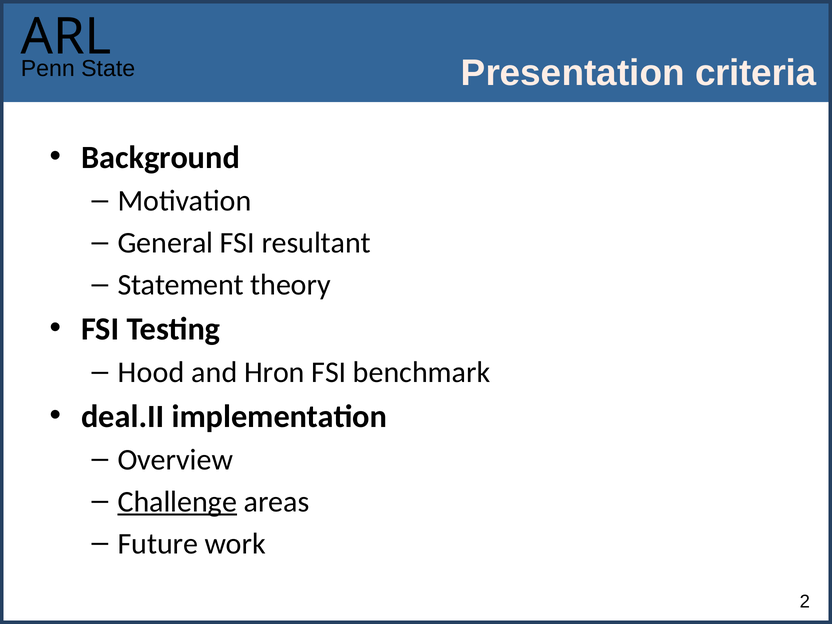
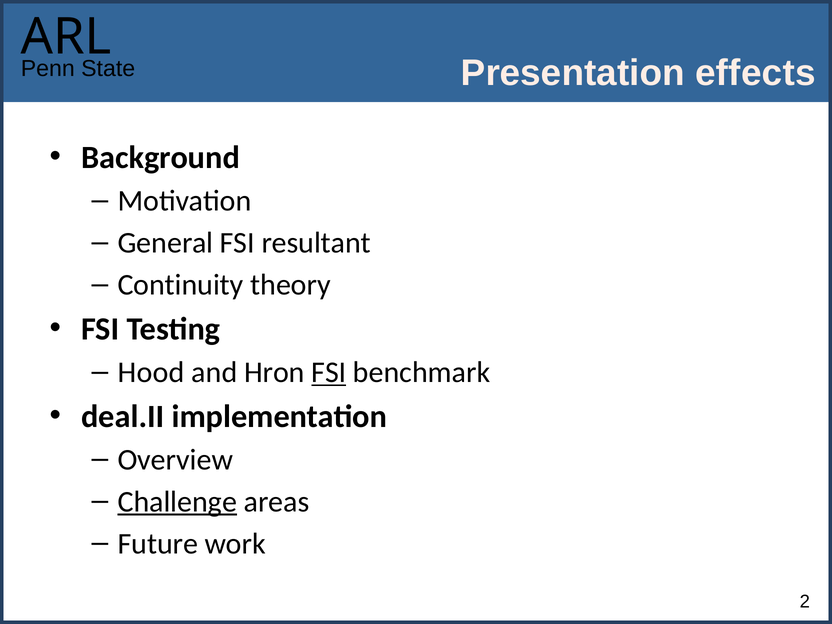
criteria: criteria -> effects (755, 73)
Statement: Statement -> Continuity (181, 285)
FSI underline: none -> present (329, 372)
